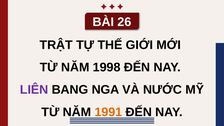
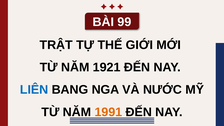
26: 26 -> 99 (124, 22)
1998: 1998 -> 1921 (107, 67)
LIÊN colour: purple -> blue (34, 90)
